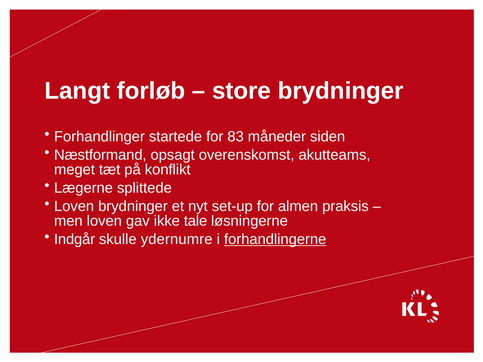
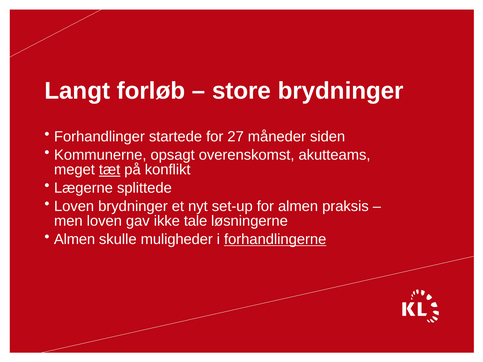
83: 83 -> 27 (236, 137)
Næstformand: Næstformand -> Kommunerne (100, 155)
tæt underline: none -> present (110, 170)
Indgår: Indgår -> Almen (75, 240)
ydernumre: ydernumre -> muligheder (177, 240)
